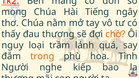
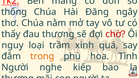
mong: mong -> thống (14, 12)
Tiếng: Tiếng -> Đăng (97, 12)
chờ colour: orange -> red (115, 34)
lánh: lánh -> xinh (85, 45)
